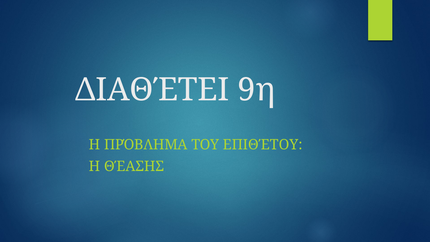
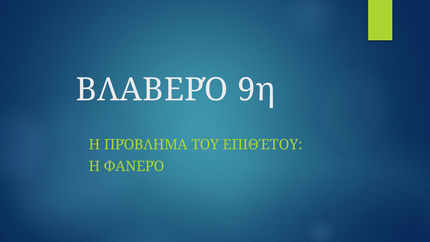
ΔΙΑΘΈΤΕΙ: ΔΙΑΘΈΤΕΙ -> ΒΛΑΒΕΡΌ (152, 90)
ΘΈΑΣΗΣ: ΘΈΑΣΗΣ -> ΦΑΝΕΡΌ (134, 166)
